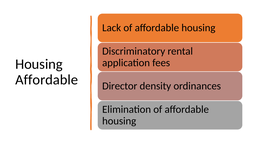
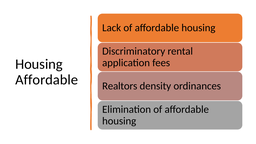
Director: Director -> Realtors (120, 86)
